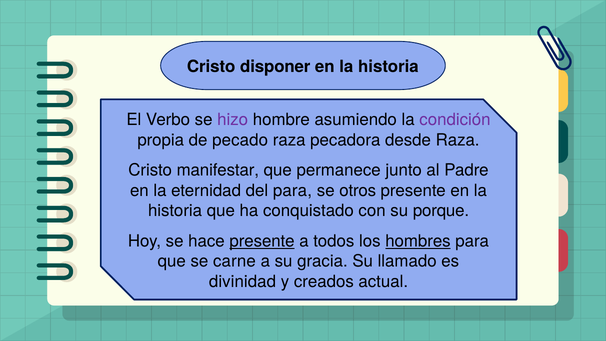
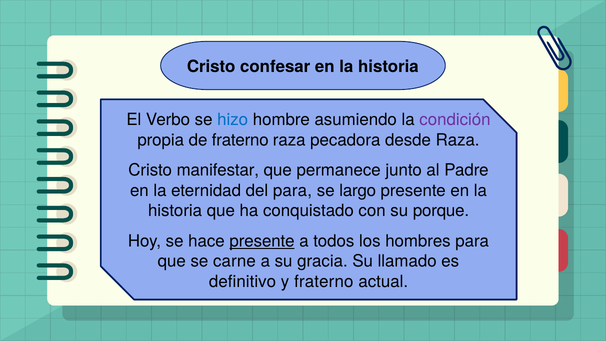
disponer: disponer -> confesar (275, 67)
hizo colour: purple -> blue (233, 120)
de pecado: pecado -> fraterno (240, 140)
otros: otros -> largo (358, 190)
hombres underline: present -> none (418, 241)
divinidad: divinidad -> definitivo (243, 281)
y creados: creados -> fraterno (324, 281)
